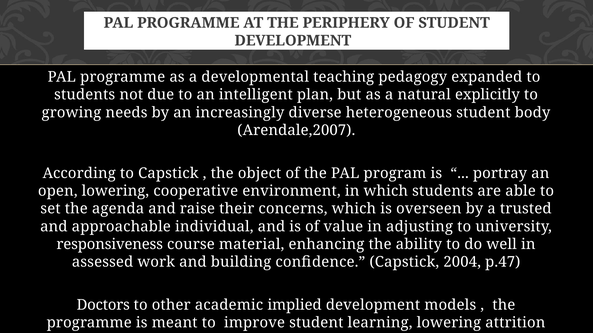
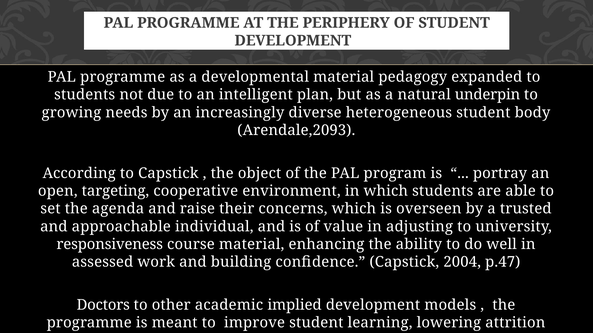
developmental teaching: teaching -> material (344, 77)
explicitly: explicitly -> underpin (487, 95)
Arendale,2007: Arendale,2007 -> Arendale,2093 (296, 130)
open lowering: lowering -> targeting (115, 191)
